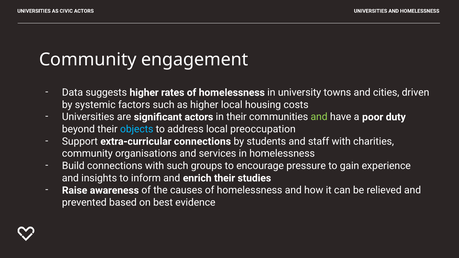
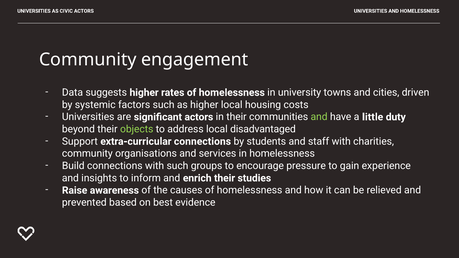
poor: poor -> little (373, 117)
objects colour: light blue -> light green (137, 129)
preoccupation: preoccupation -> disadvantaged (263, 129)
